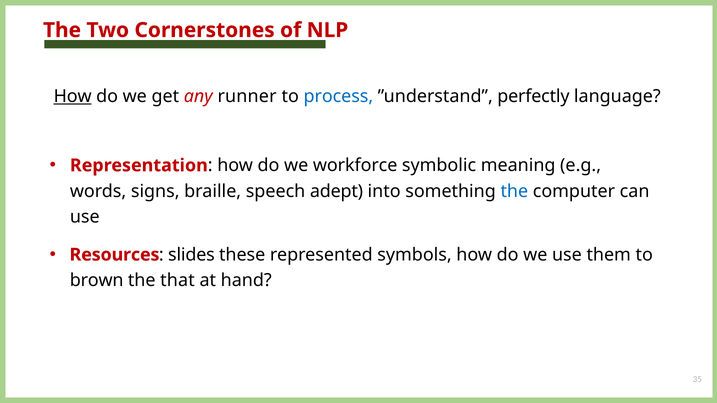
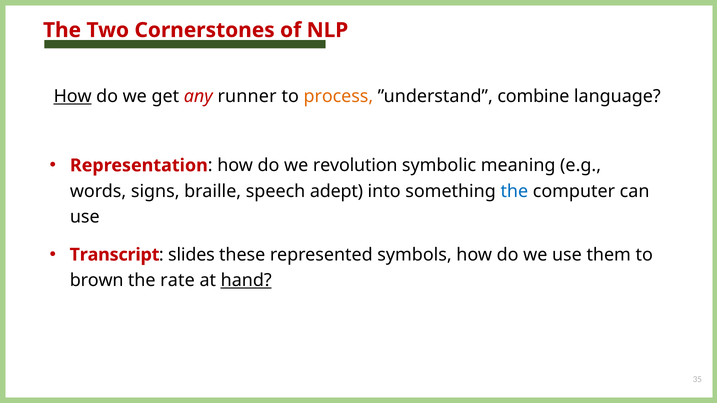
process colour: blue -> orange (338, 96)
perfectly: perfectly -> combine (533, 96)
workforce: workforce -> revolution (355, 166)
Resources: Resources -> Transcript (115, 255)
that: that -> rate (177, 281)
hand underline: none -> present (246, 281)
